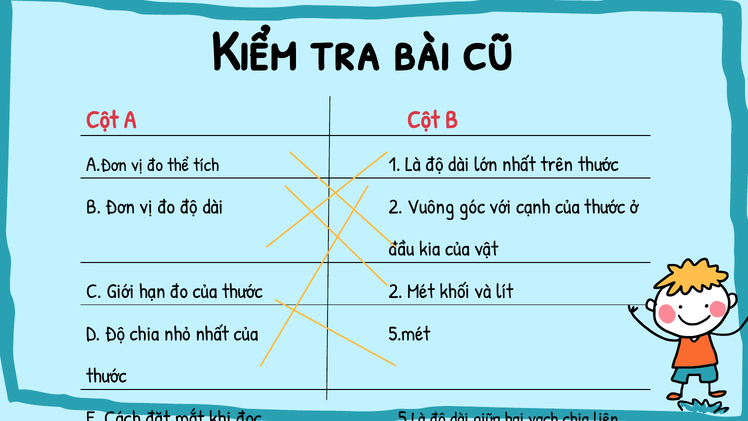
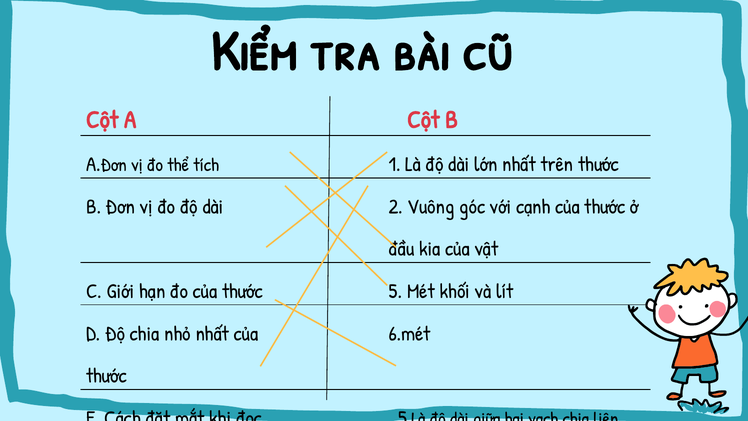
thước 2: 2 -> 5 (395, 291)
5.mét: 5.mét -> 6.mét (409, 334)
